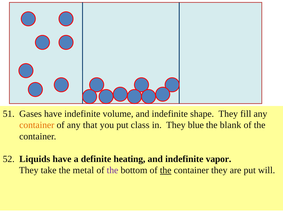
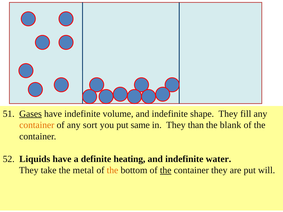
Gases underline: none -> present (31, 114)
that: that -> sort (90, 125)
class: class -> same (140, 125)
blue: blue -> than (196, 125)
vapor: vapor -> water (218, 159)
the colour: purple -> orange (112, 170)
